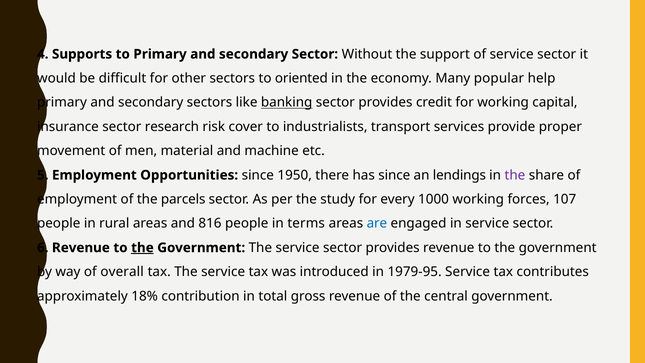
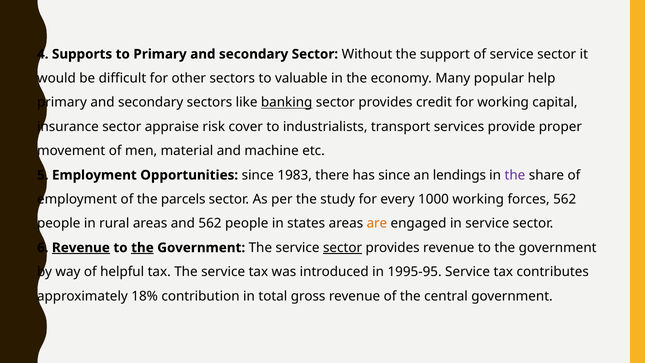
oriented: oriented -> valuable (301, 78)
research: research -> appraise (172, 127)
1950: 1950 -> 1983 (295, 175)
forces 107: 107 -> 562 (565, 199)
and 816: 816 -> 562 (210, 223)
terms: terms -> states (306, 223)
are colour: blue -> orange (377, 223)
Revenue underline: none -> present (81, 248)
sector underline: none -> present (343, 248)
overall: overall -> helpful (122, 272)
1979-95: 1979-95 -> 1995-95 (415, 272)
